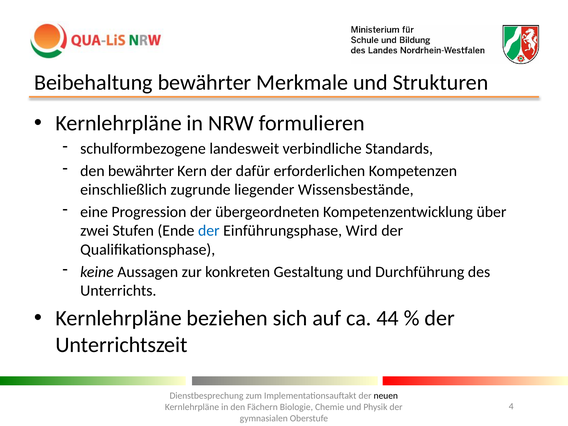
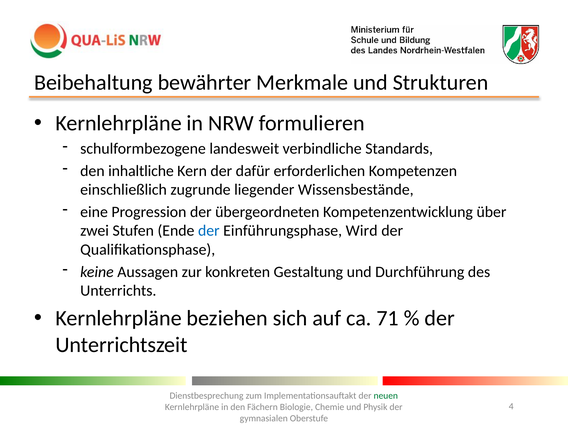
den bewährter: bewährter -> inhaltliche (141, 171)
44: 44 -> 71 (388, 318)
neuen colour: black -> green (386, 396)
